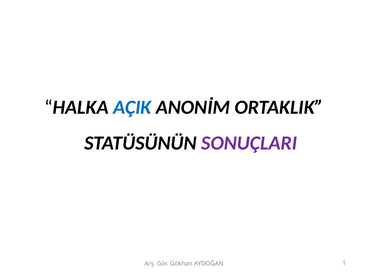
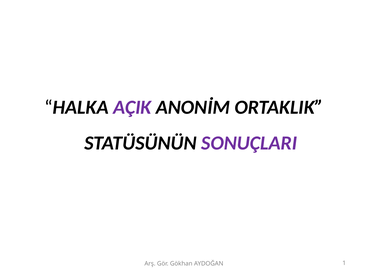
AÇIK colour: blue -> purple (132, 107)
